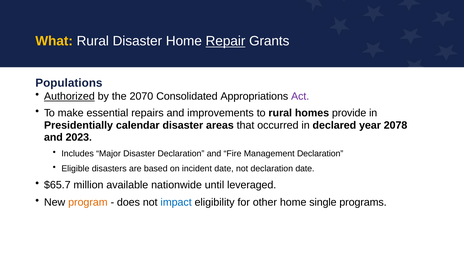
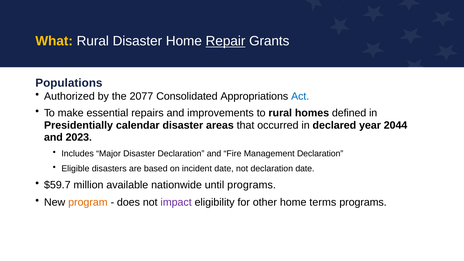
Authorized underline: present -> none (69, 96)
2070: 2070 -> 2077 (141, 96)
Act colour: purple -> blue (300, 96)
provide: provide -> defined (349, 113)
2078: 2078 -> 2044 (396, 125)
$65.7: $65.7 -> $59.7 (57, 185)
until leveraged: leveraged -> programs (252, 185)
impact colour: blue -> purple (176, 202)
single: single -> terms (323, 202)
